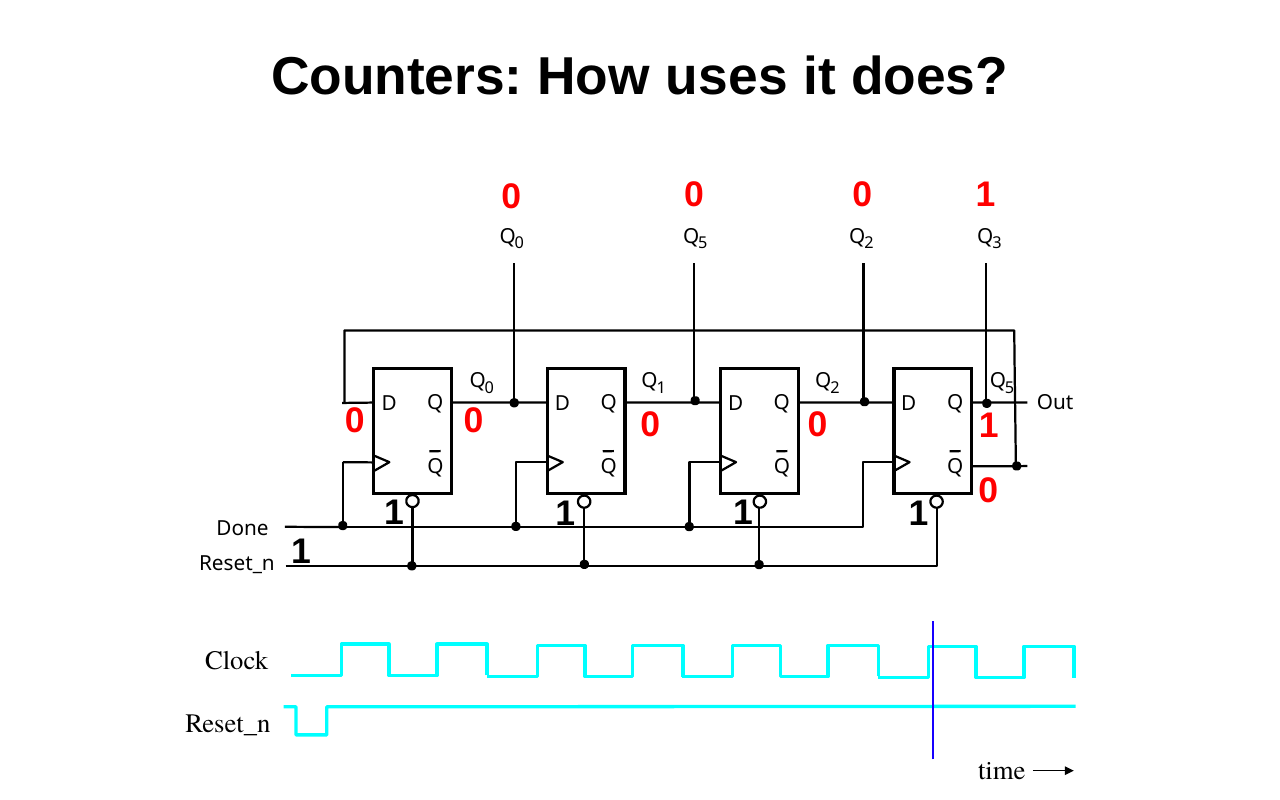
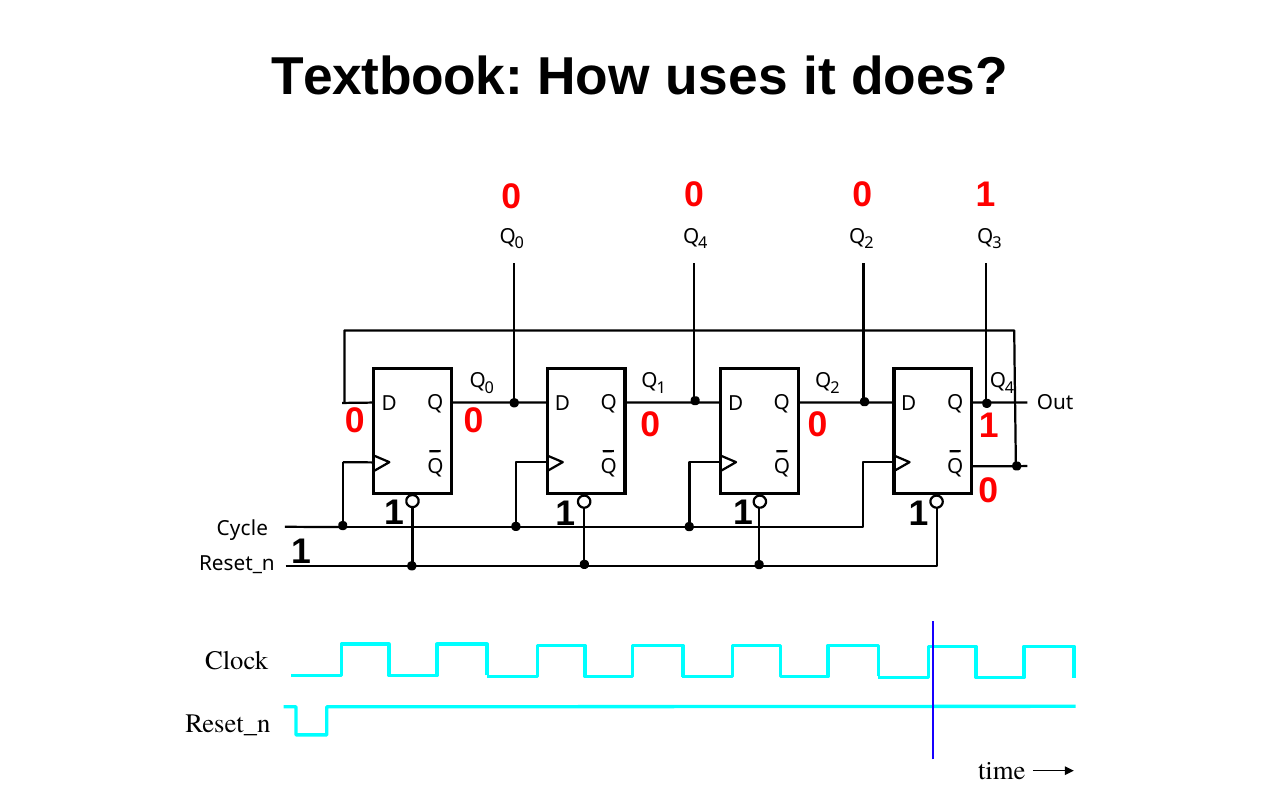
Counters: Counters -> Textbook (397, 77)
0 Q 5: 5 -> 4 (703, 243)
2 Q 5: 5 -> 4 (1010, 388)
Done: Done -> Cycle (242, 528)
